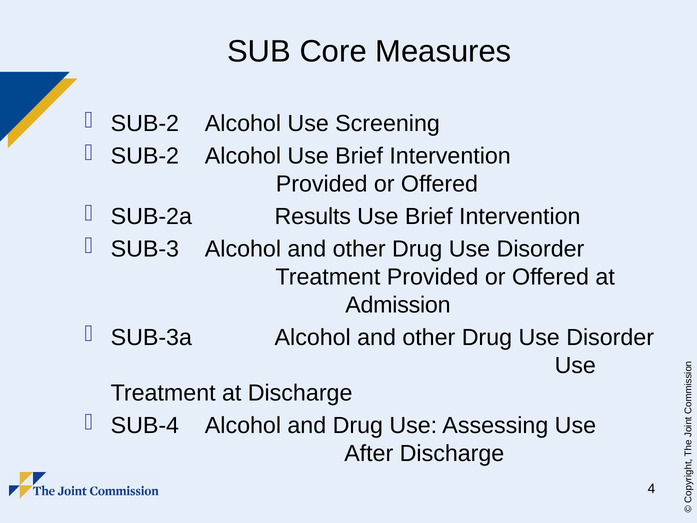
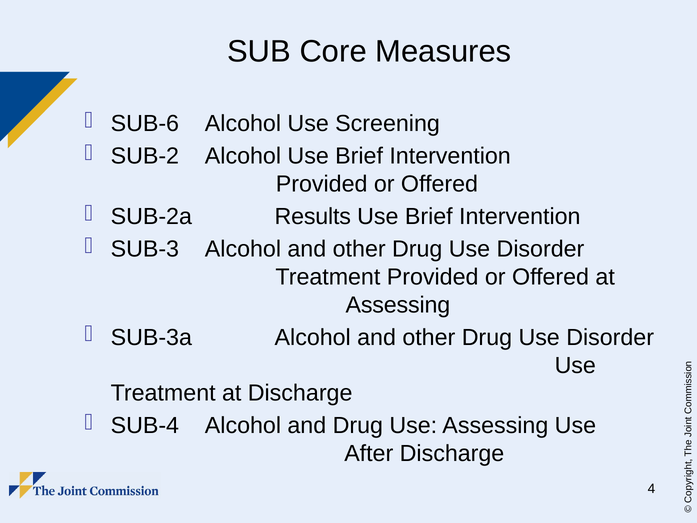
SUB-2: SUB-2 -> SUB-6 (145, 124)
Admission: Admission -> Assessing (398, 305)
